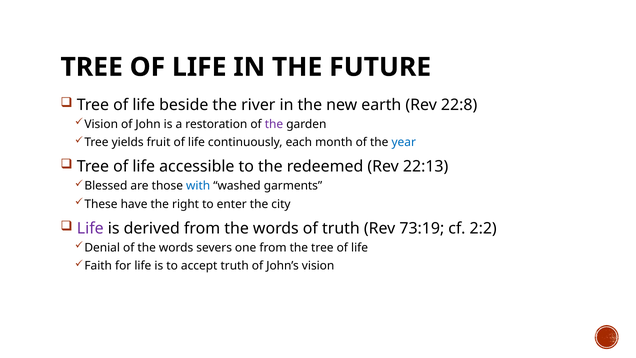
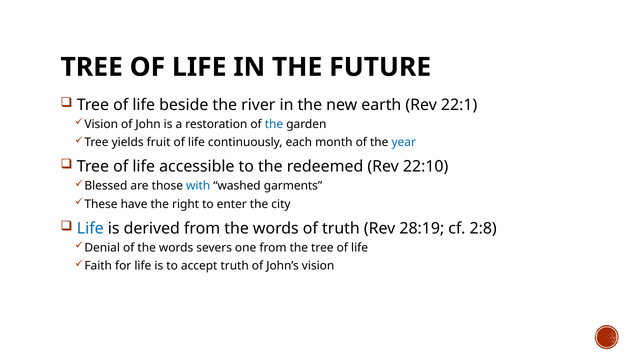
22:8: 22:8 -> 22:1 (459, 105)
the colour: purple -> blue (274, 124)
22:13: 22:13 -> 22:10 (426, 166)
Life colour: purple -> blue (90, 228)
73:19: 73:19 -> 28:19 (422, 228)
2:2: 2:2 -> 2:8 (483, 228)
